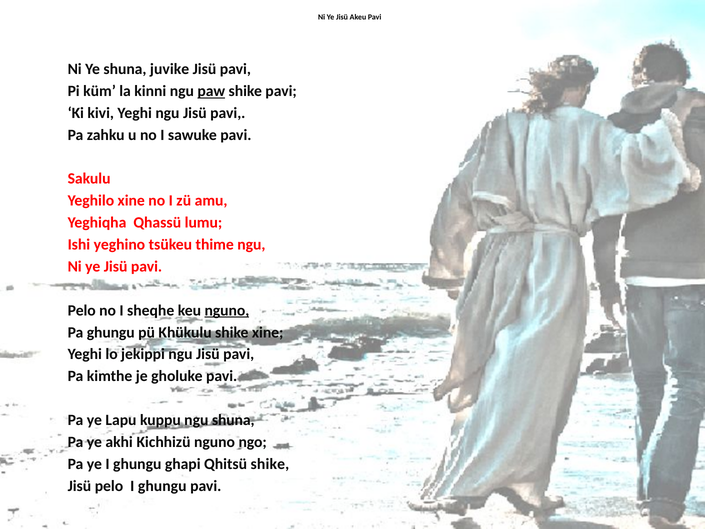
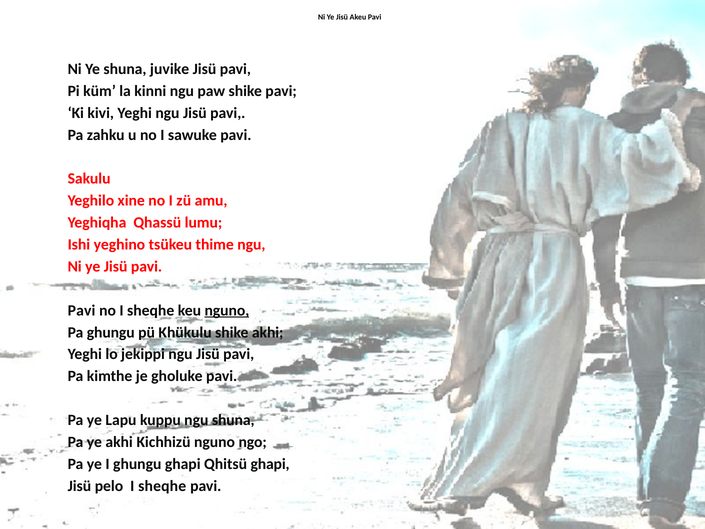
paw underline: present -> none (211, 91)
Pelo: Pelo -> Pavi (82, 310)
shike xine: xine -> akhi (268, 332)
Qhitsü shike: shike -> ghapi (270, 464)
pelo I ghungu: ghungu -> sheqhe (162, 486)
